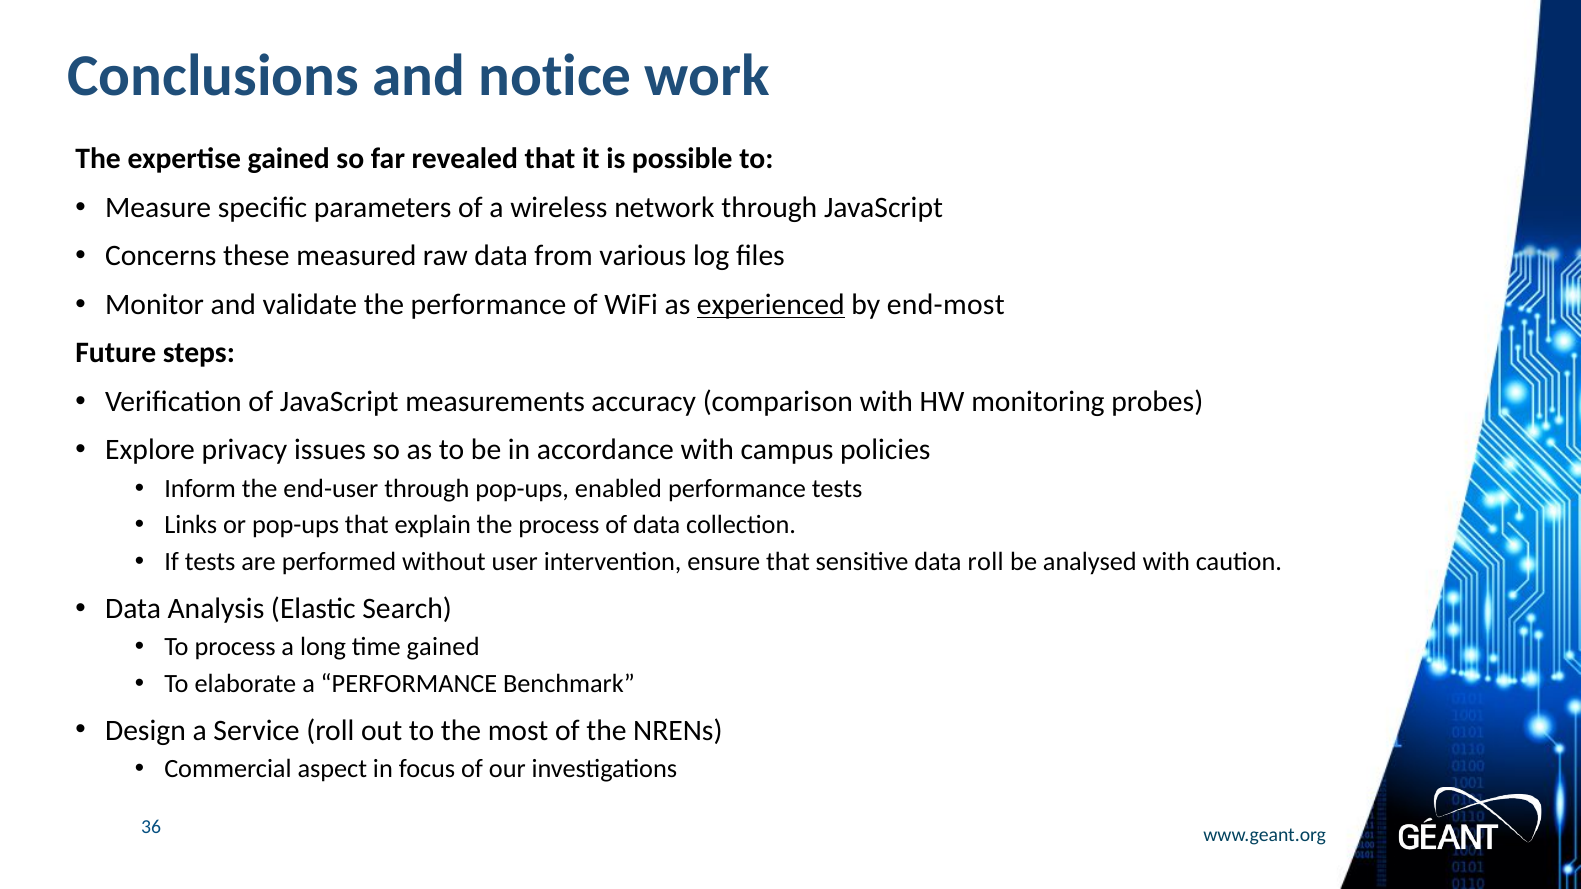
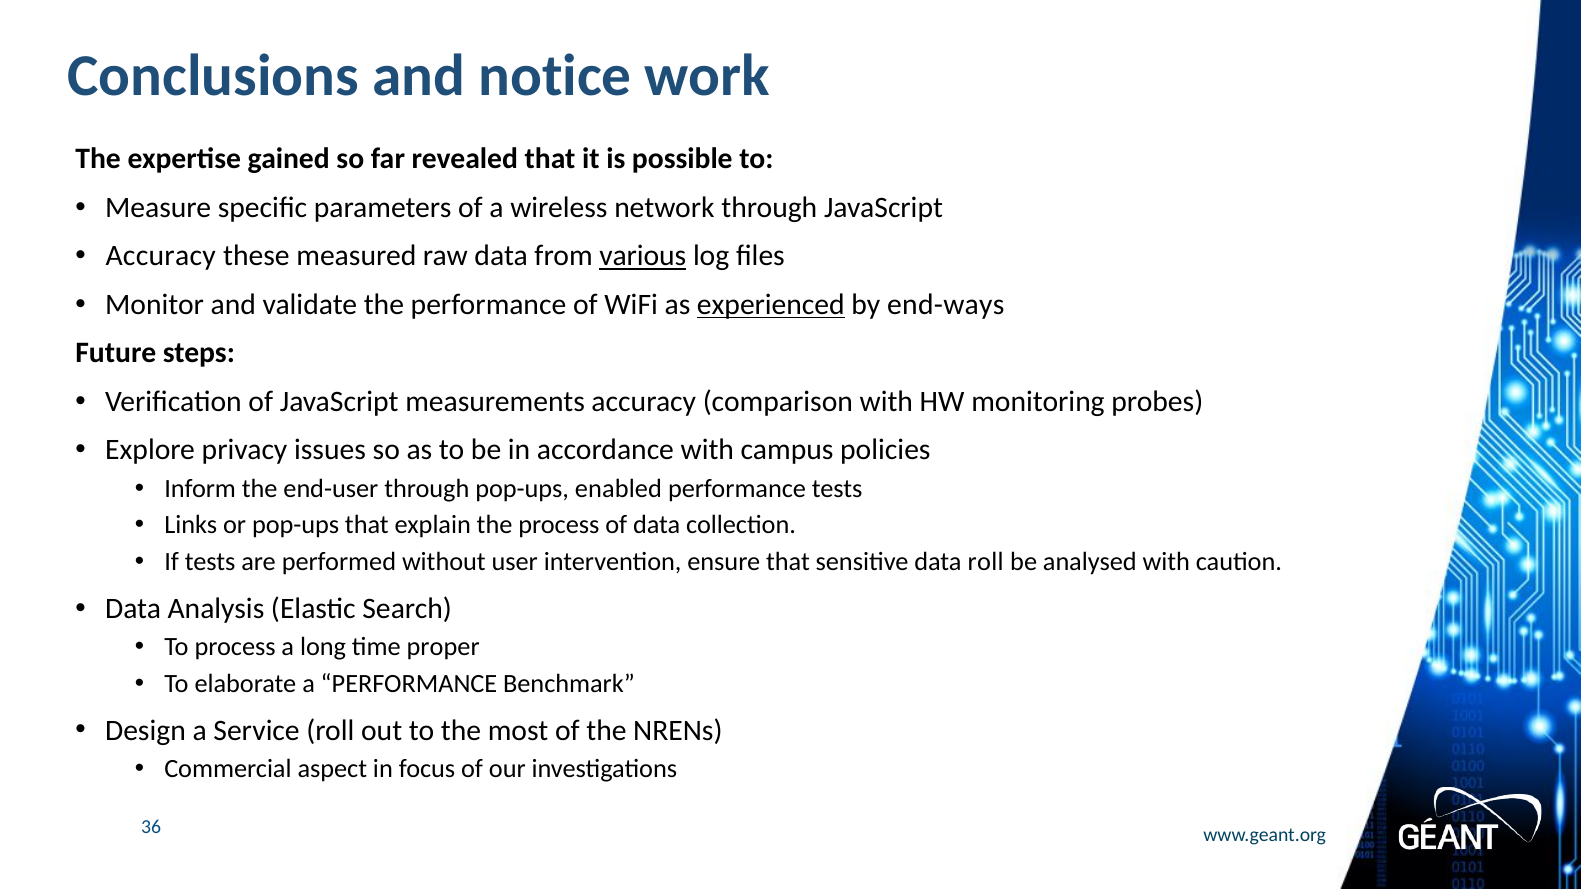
Concerns: Concerns -> Accuracy (161, 256)
various underline: none -> present (643, 256)
end-most: end-most -> end-ways (946, 305)
time gained: gained -> proper (443, 647)
